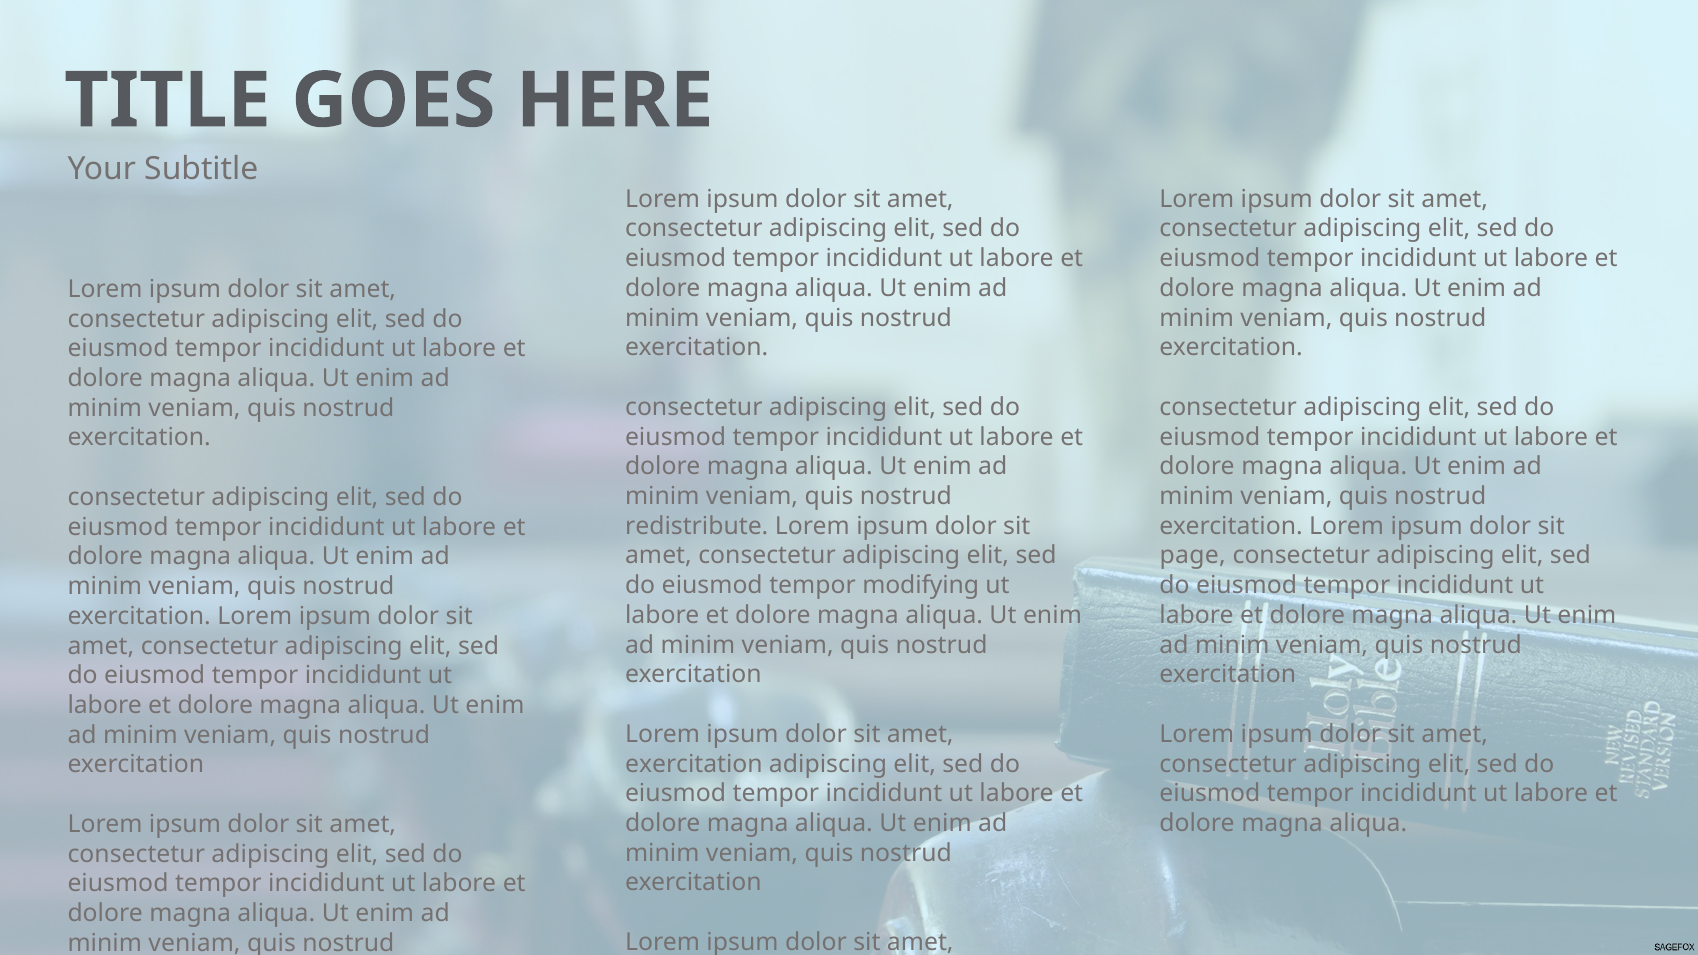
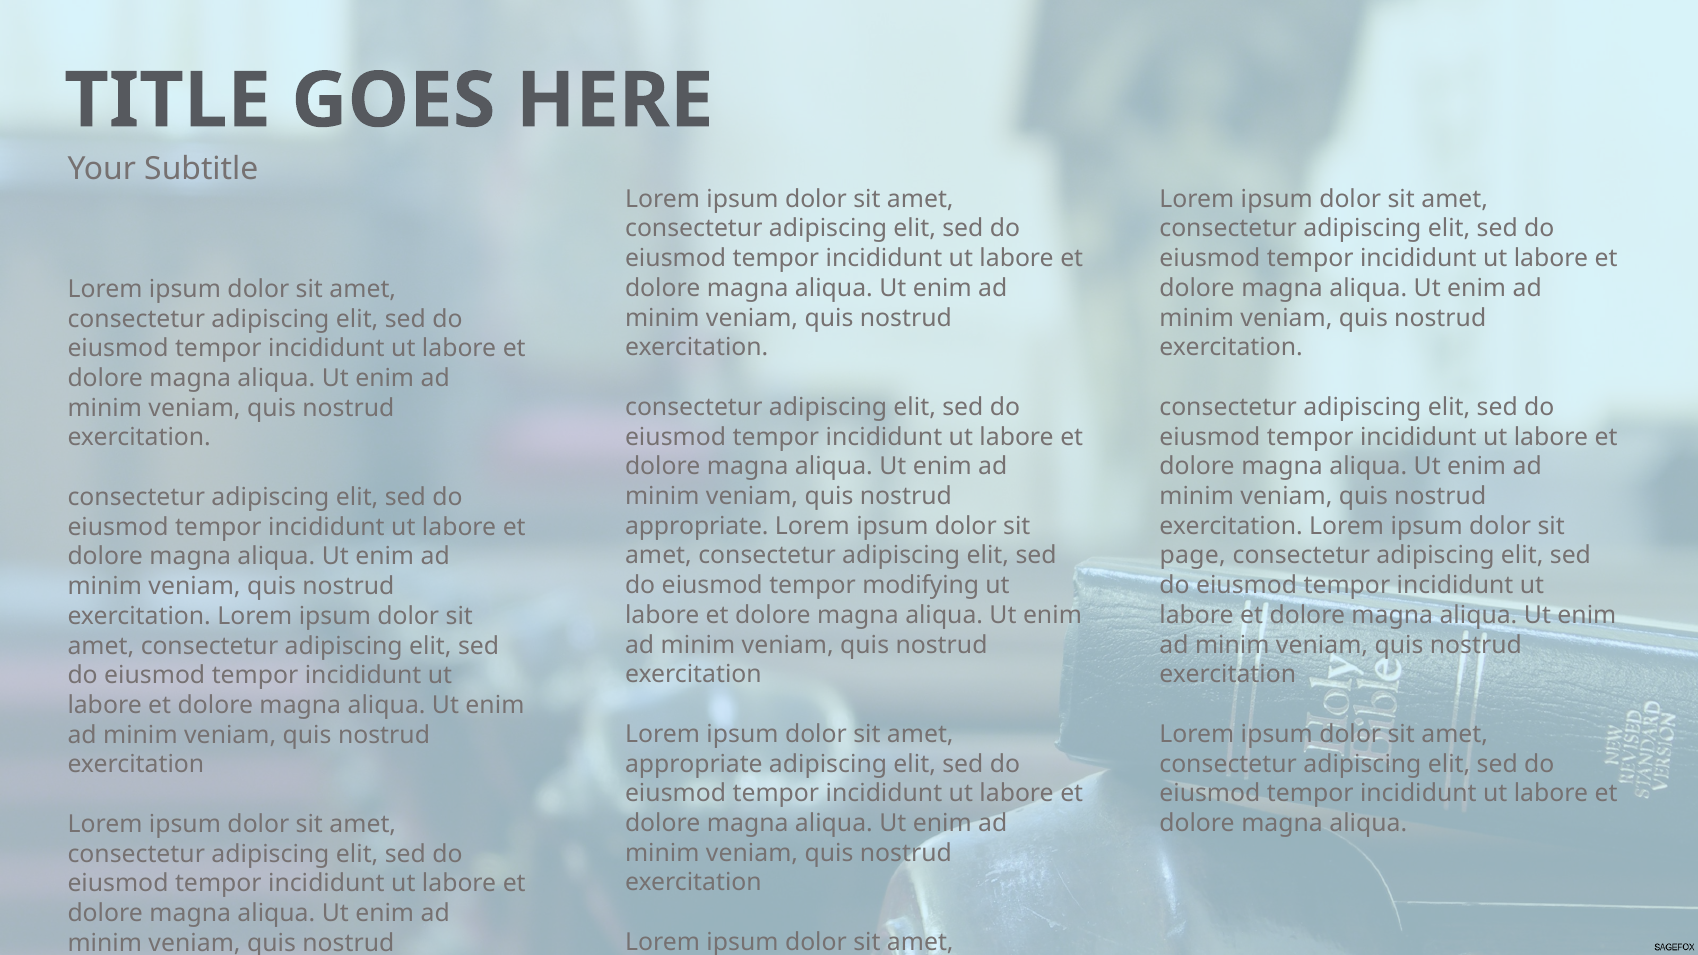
redistribute: redistribute -> appropriate (697, 526)
exercitation: exercitation -> appropriate (694, 764)
